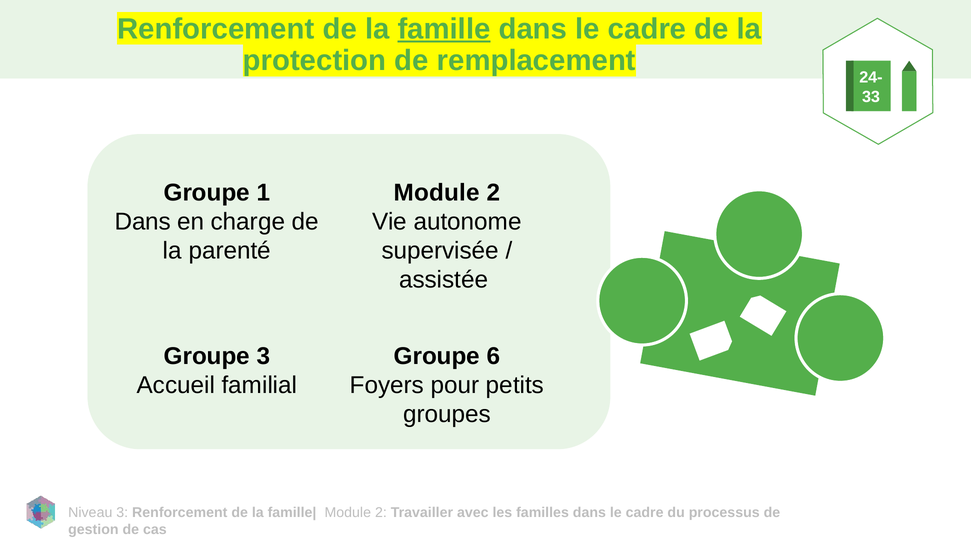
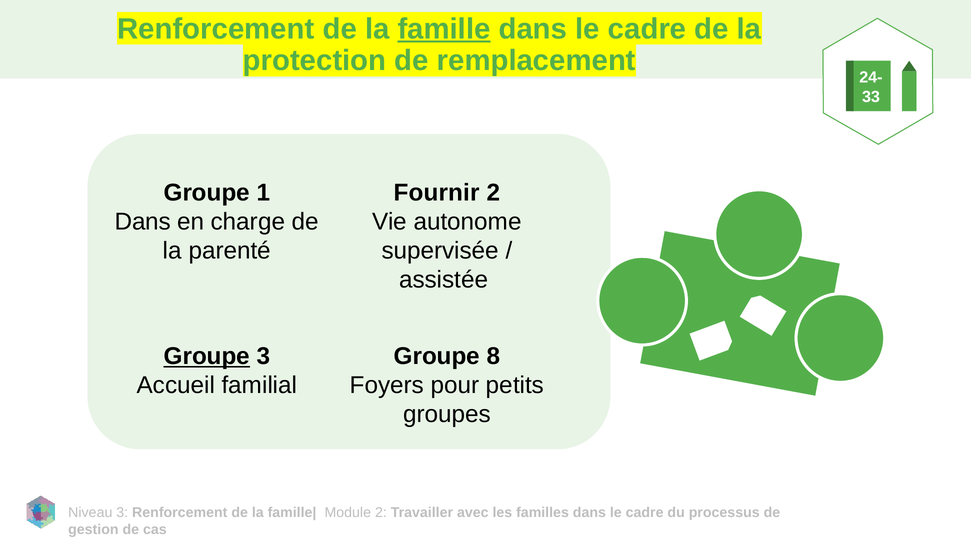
Module: Module -> Fournir (437, 193)
Groupe underline: none -> present (207, 356)
6: 6 -> 8 (493, 356)
